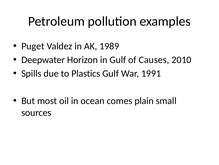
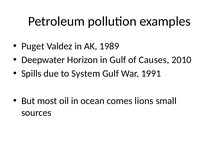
Plastics: Plastics -> System (86, 73)
plain: plain -> lions (144, 100)
